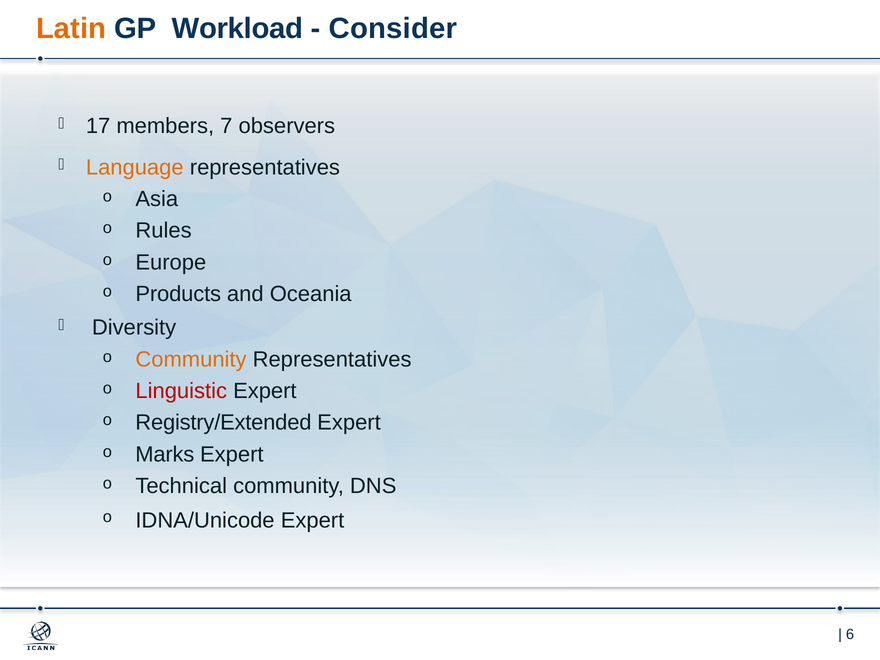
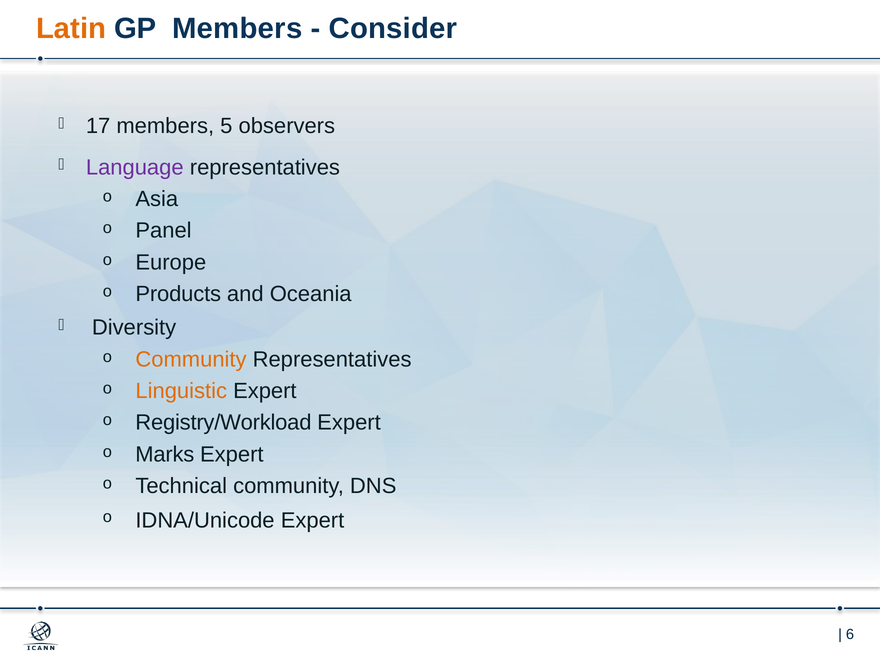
GP Workload: Workload -> Members (237, 28)
7: 7 -> 5 (226, 126)
Language colour: orange -> purple (135, 167)
Rules: Rules -> Panel (164, 231)
Linguistic colour: red -> orange (181, 391)
Registry/Extended: Registry/Extended -> Registry/Workload (223, 423)
